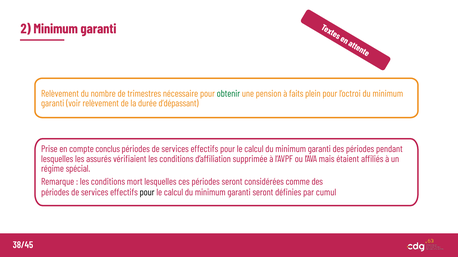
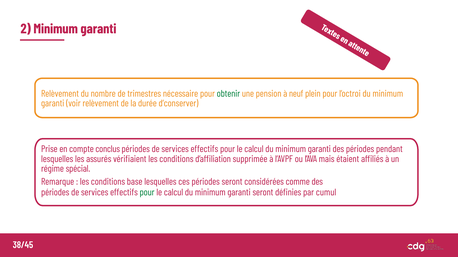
faits: faits -> neuf (296, 94)
d’dépassant: d’dépassant -> d’conserver (178, 104)
mort: mort -> base (135, 182)
pour colour: black -> green (147, 193)
